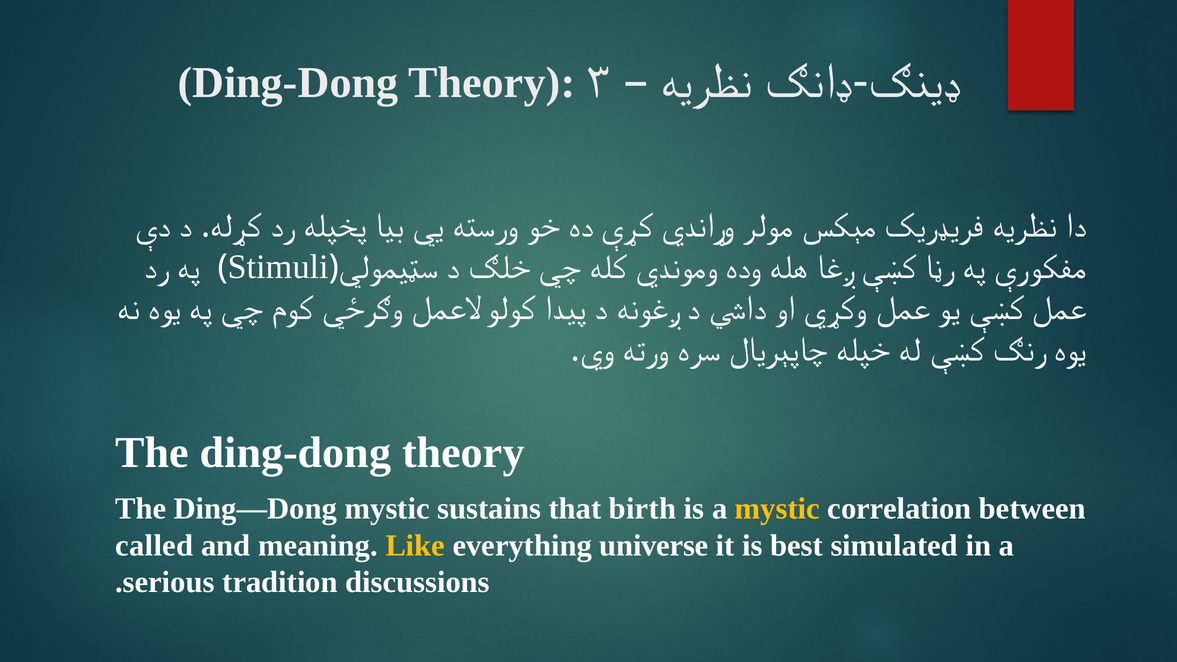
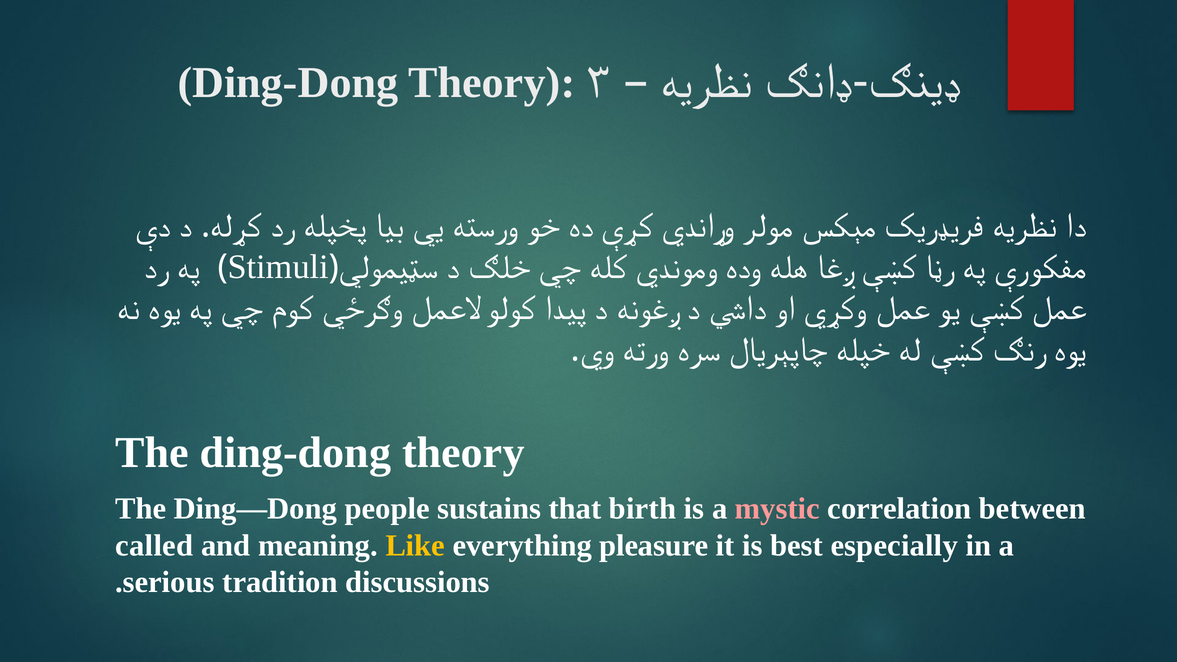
Ding—Dong mystic: mystic -> people (387, 509)
mystic colour: yellow -> pink (777, 509)
universe: universe -> pleasure (654, 545)
simulated: simulated -> especially (894, 545)
